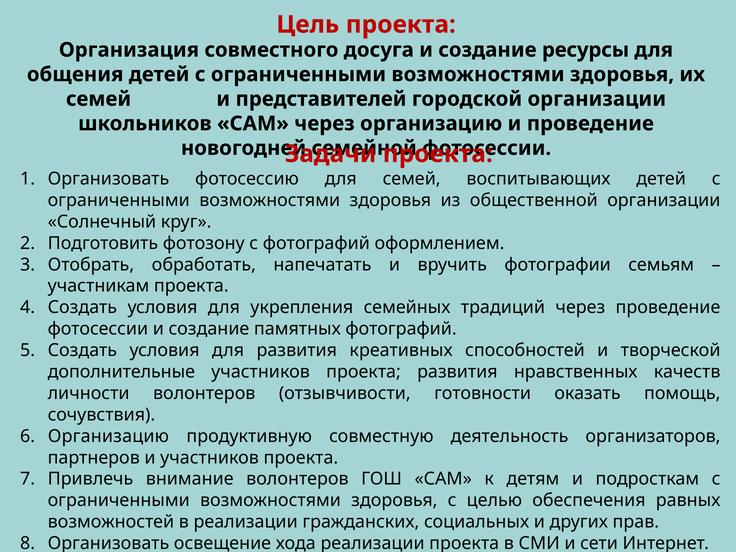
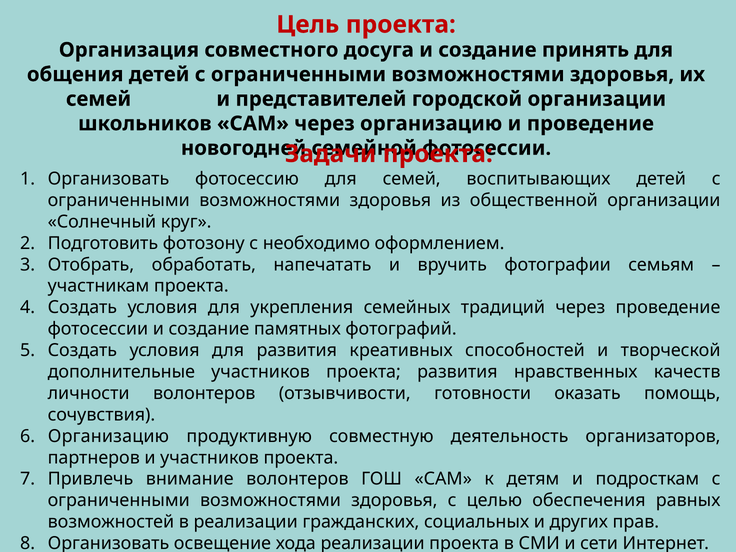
ресурсы: ресурсы -> принять (586, 50)
с фотографий: фотографий -> необходимо (316, 243)
